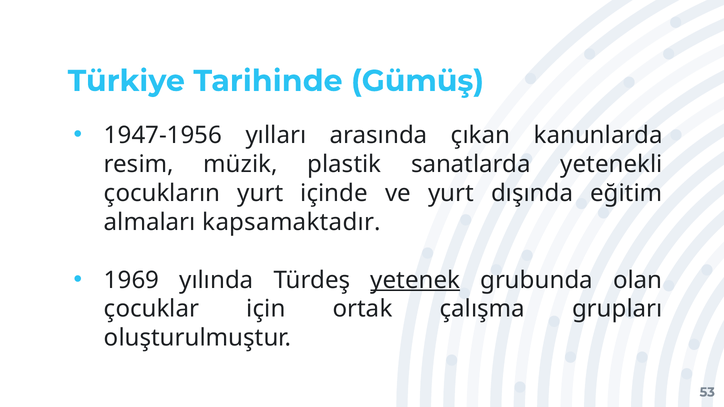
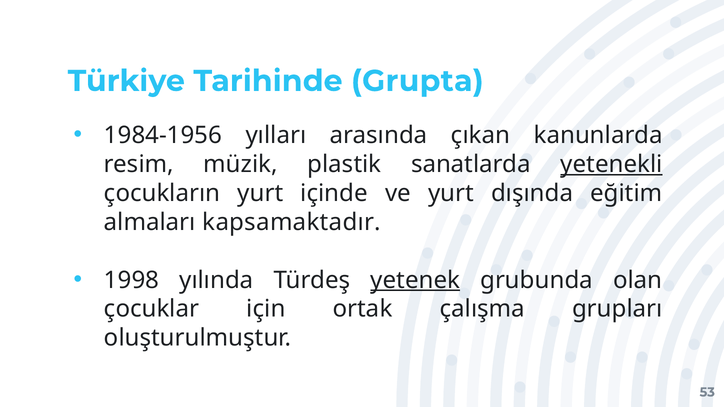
Gümüş: Gümüş -> Grupta (417, 81)
1947-1956: 1947-1956 -> 1984-1956 (163, 135)
yetenekli underline: none -> present (612, 164)
1969: 1969 -> 1998 (132, 280)
